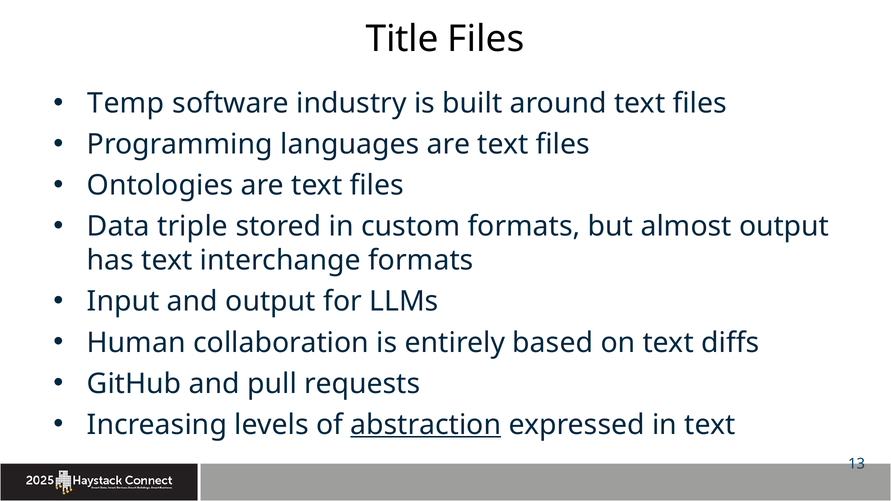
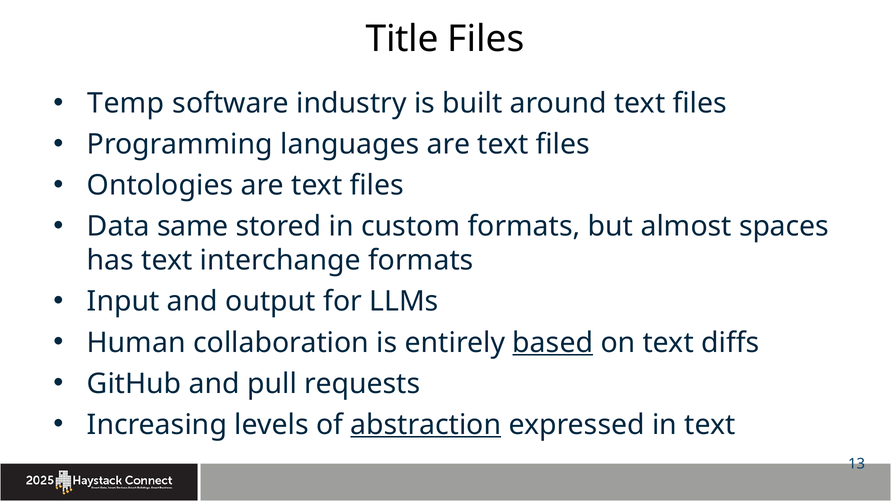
triple: triple -> same (193, 227)
almost output: output -> spaces (784, 227)
based underline: none -> present (553, 343)
